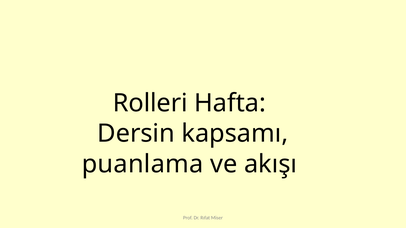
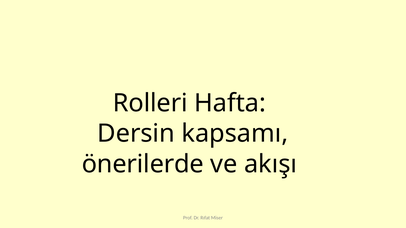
puanlama: puanlama -> önerilerde (143, 164)
